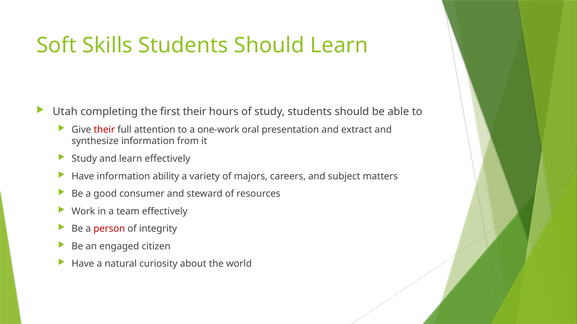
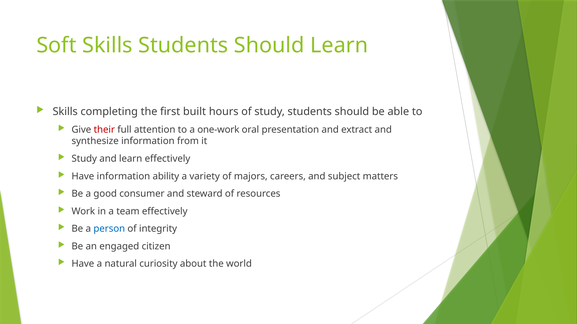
Utah: Utah -> Skills (65, 112)
first their: their -> built (195, 112)
person colour: red -> blue (109, 229)
